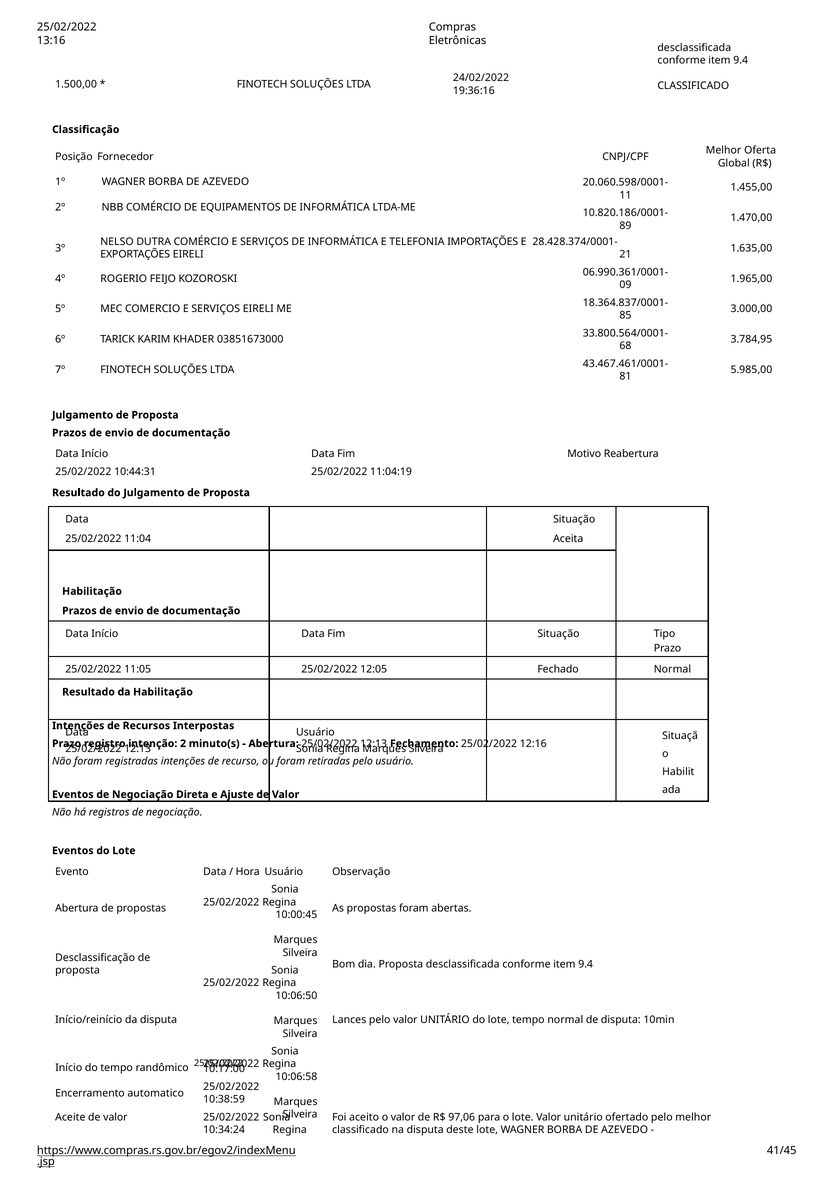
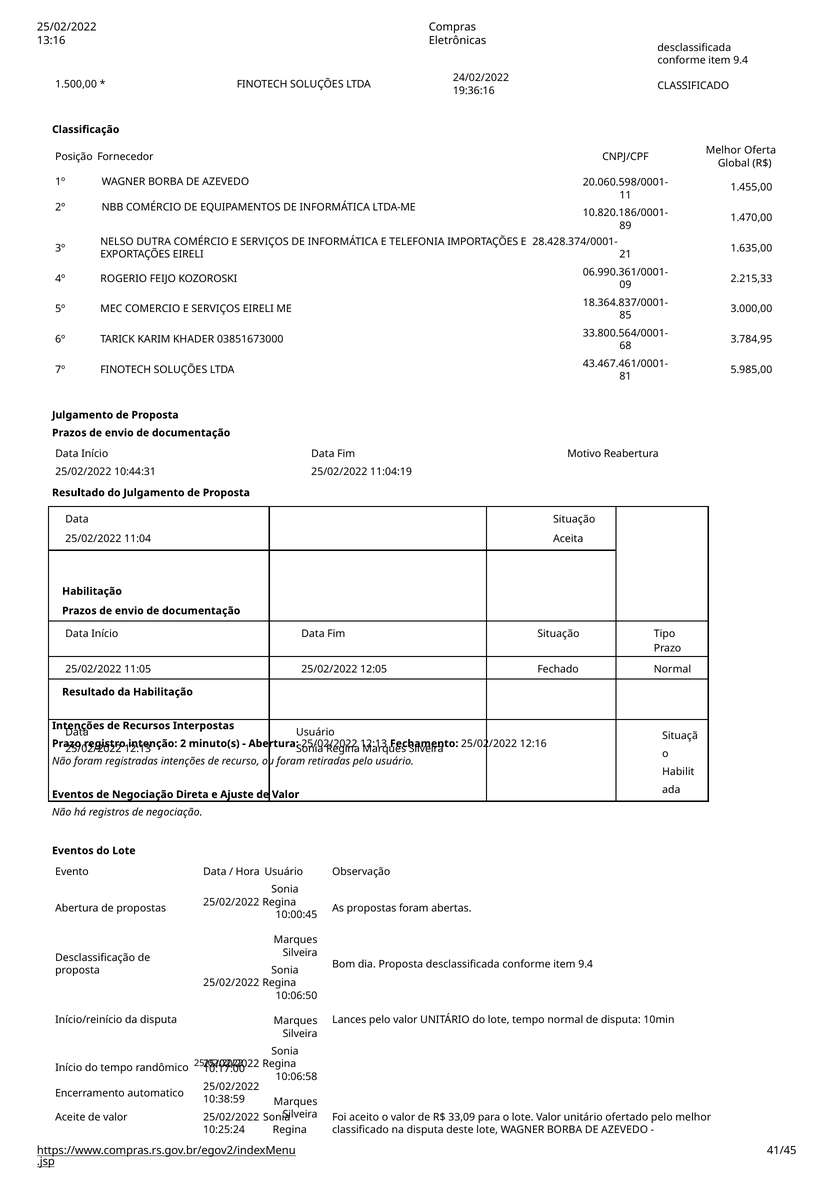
1.965,00: 1.965,00 -> 2.215,33 (751, 278)
97,06: 97,06 -> 33,09 (462, 1117)
10:34:24: 10:34:24 -> 10:25:24 (224, 1129)
